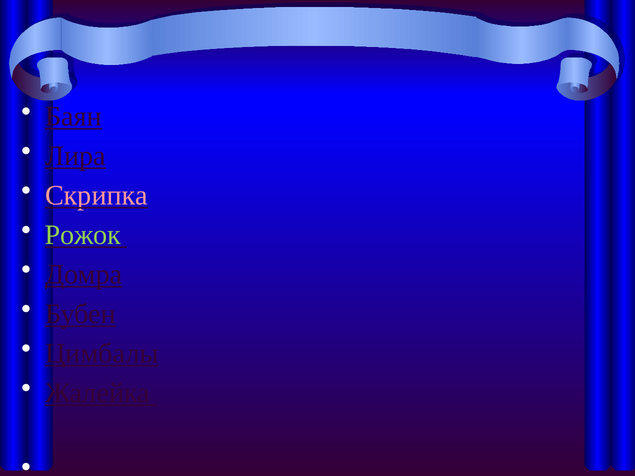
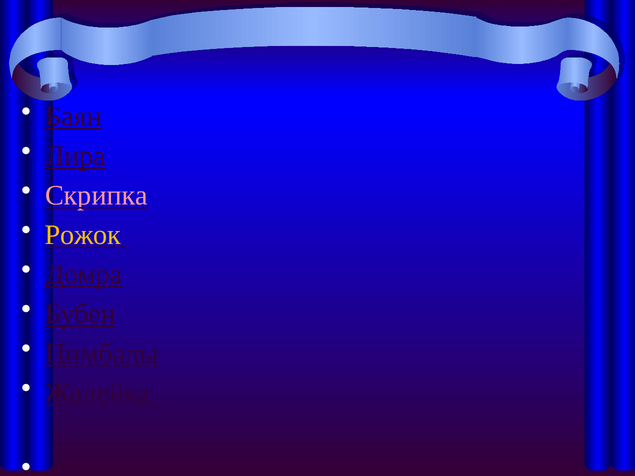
Рожок colour: light green -> yellow (83, 235)
